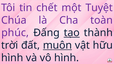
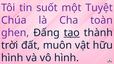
chết: chết -> suốt (47, 8)
phúc: phúc -> ghen (15, 33)
muôn underline: present -> none (57, 45)
